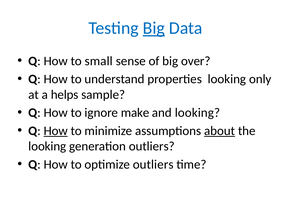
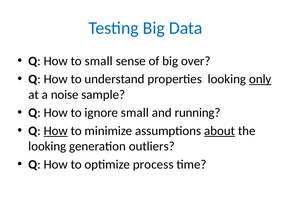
Big underline: present -> none (154, 28)
only underline: none -> present (260, 79)
helps: helps -> noise (65, 95)
ignore make: make -> small (135, 113)
and looking: looking -> running (198, 113)
optimize outliers: outliers -> process (153, 165)
